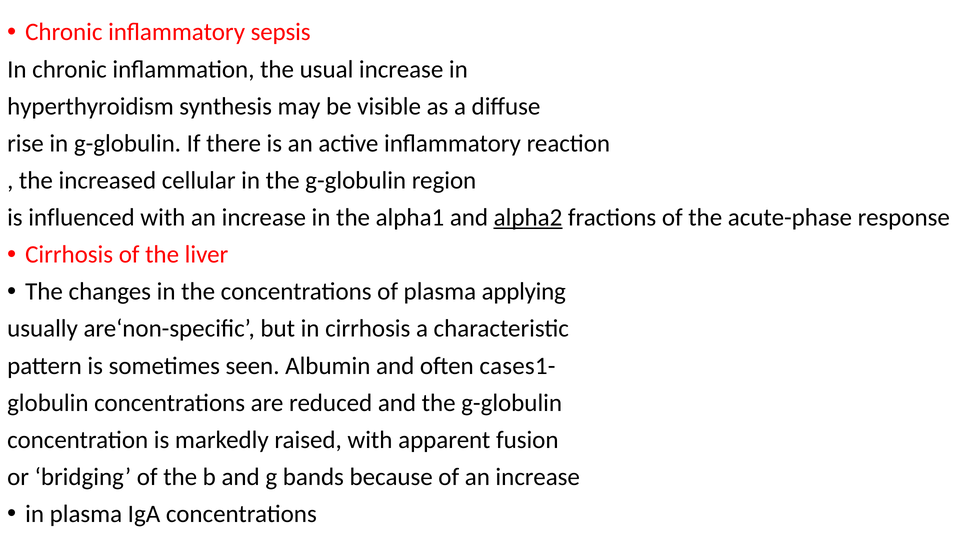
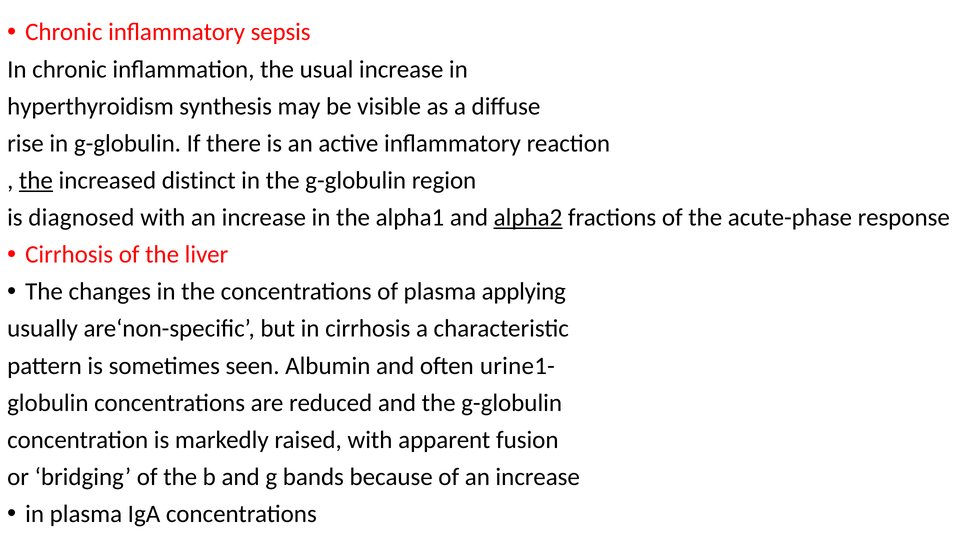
the underline: none -> present (36, 180)
cellular: cellular -> distinct (199, 180)
influenced: influenced -> diagnosed (81, 217)
cases1-: cases1- -> urine1- (517, 365)
